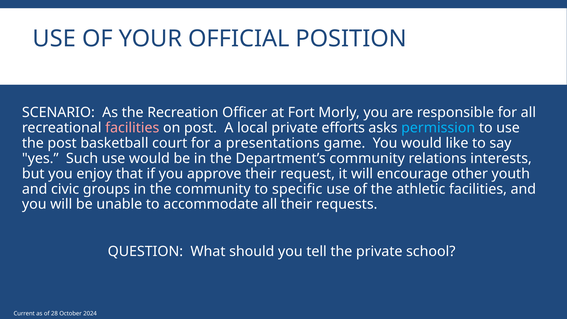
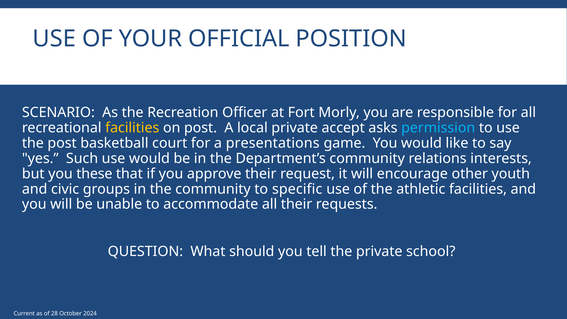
facilities colour: pink -> yellow (132, 128)
efforts: efforts -> accept (343, 128)
enjoy: enjoy -> these (94, 174)
